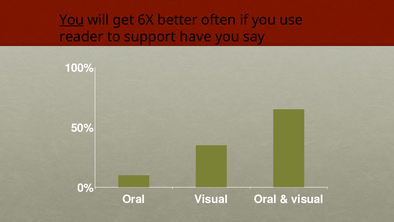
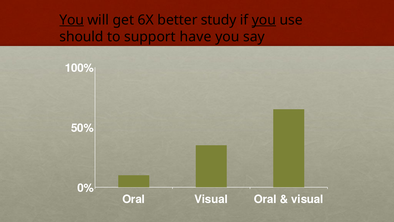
often: often -> study (219, 20)
you underline: none -> present (264, 20)
reader: reader -> should (81, 37)
